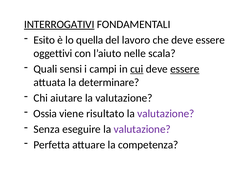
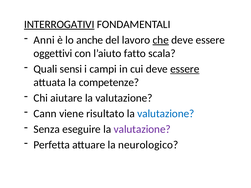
Esito: Esito -> Anni (44, 40)
quella: quella -> anche (90, 40)
che underline: none -> present (161, 40)
nelle: nelle -> fatto (135, 53)
cui underline: present -> none (137, 69)
determinare: determinare -> competenze (109, 82)
Ossia: Ossia -> Cann (45, 114)
valutazione colour: purple -> blue (166, 114)
competenza: competenza -> neurologico (148, 145)
